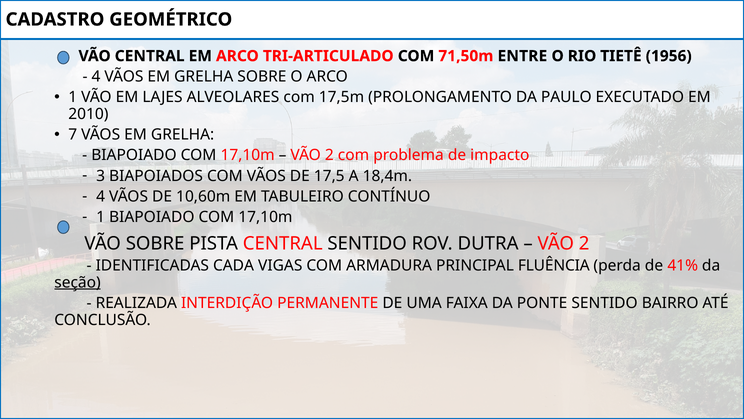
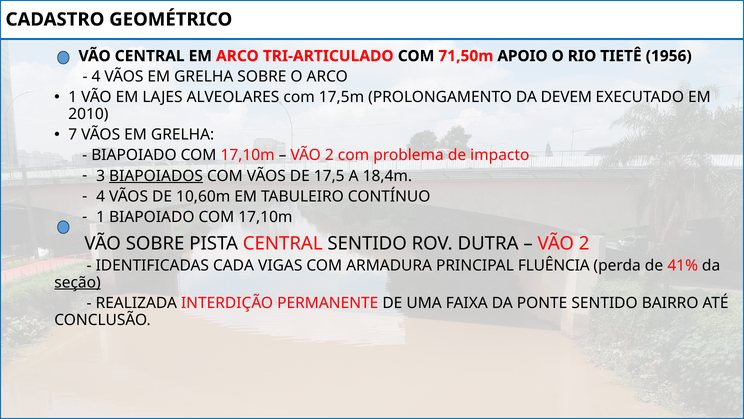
ENTRE: ENTRE -> APOIO (523, 56)
PAULO: PAULO -> DEVEM (566, 97)
BIAPOIADOS underline: none -> present (156, 176)
